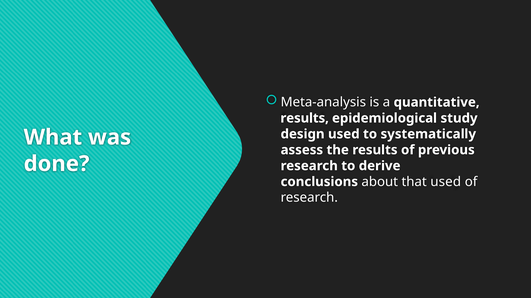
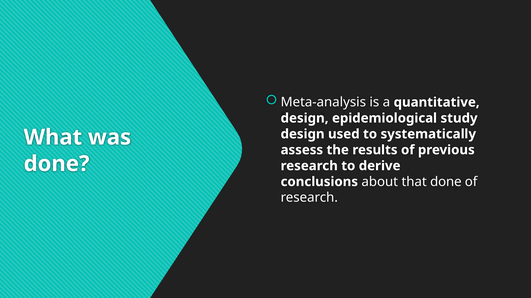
results: results -> design (305, 118)
that used: used -> done (446, 182)
